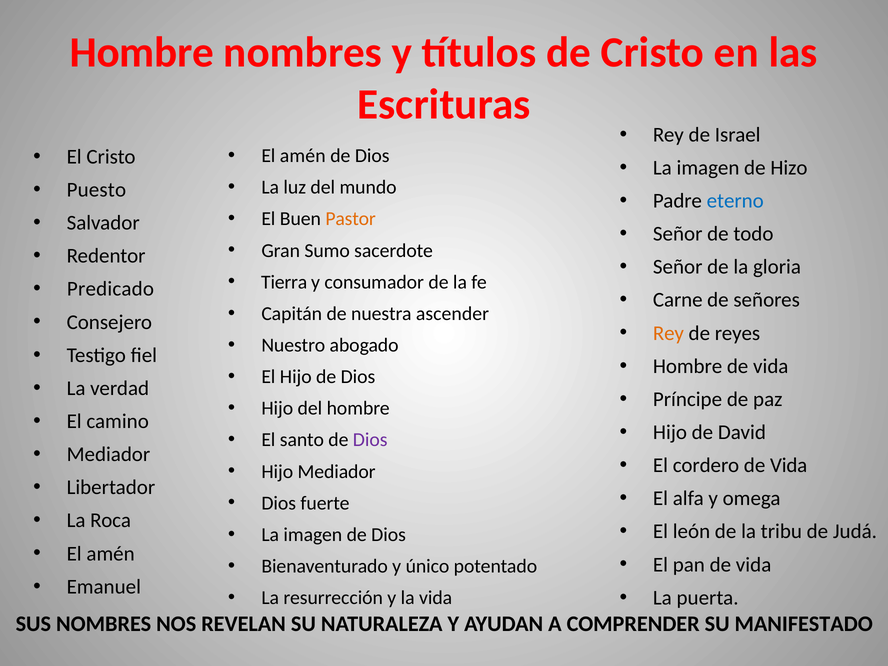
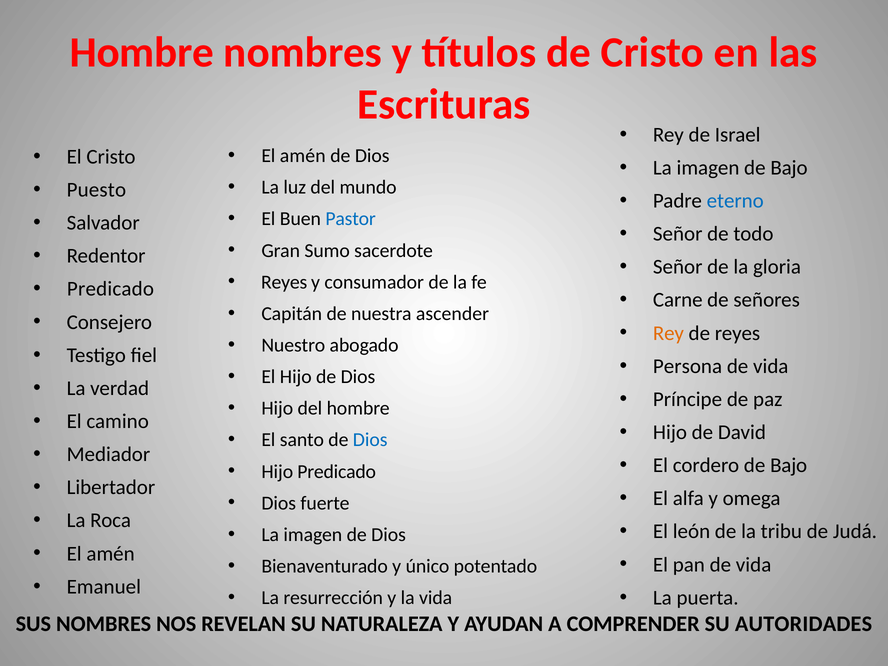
imagen de Hizo: Hizo -> Bajo (789, 168)
Pastor colour: orange -> blue (351, 219)
Tierra: Tierra -> Reyes (284, 282)
Hombre: Hombre -> Persona (688, 366)
Dios colour: purple -> blue (370, 440)
cordero de Vida: Vida -> Bajo (789, 465)
Hijo Mediador: Mediador -> Predicado (337, 472)
MANIFESTADO: MANIFESTADO -> AUTORIDADES (804, 624)
